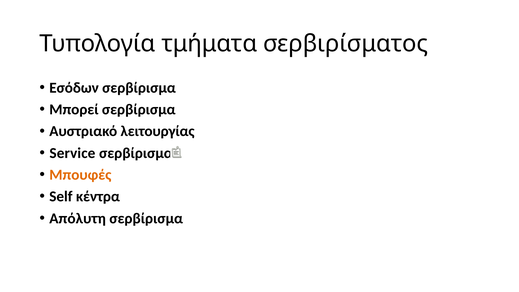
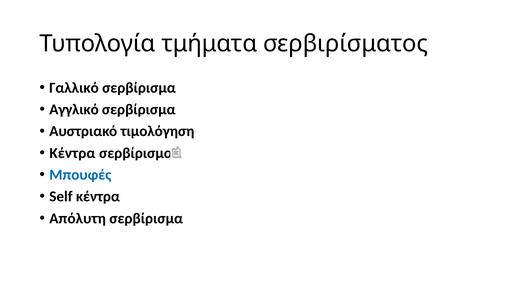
Εσόδων: Εσόδων -> Γαλλικό (74, 88)
Μπορεί: Μπορεί -> Αγγλικό (74, 110)
λειτουργίας: λειτουργίας -> τιμολόγηση (157, 131)
Service: Service -> Κέντρα (72, 153)
Μπουφές colour: orange -> blue (80, 175)
